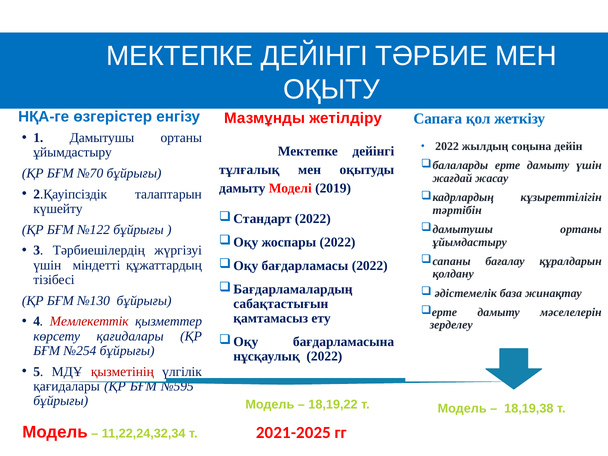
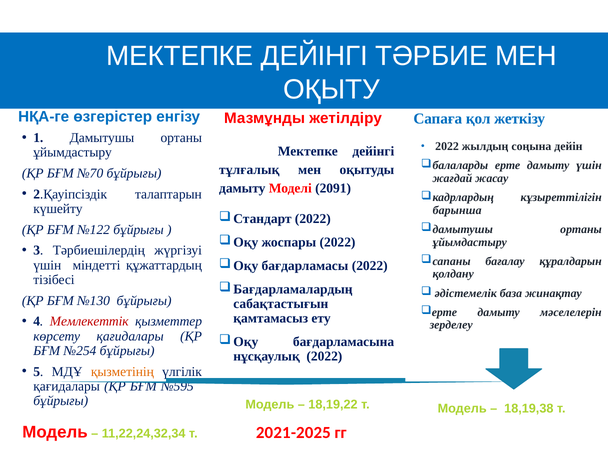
2019: 2019 -> 2091 (333, 188)
тәртібін: тәртібін -> барынша (457, 210)
қызметінің colour: red -> orange (122, 372)
